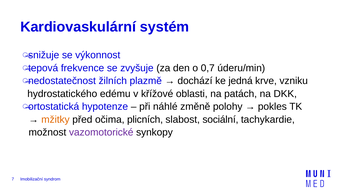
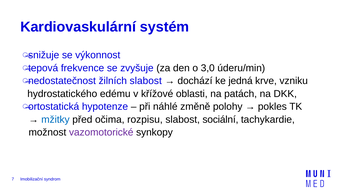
0,7: 0,7 -> 3,0 (208, 68)
žilních plazmě: plazmě -> slabost (146, 81)
mžitky colour: orange -> blue (55, 119)
plicních: plicních -> rozpisu (145, 119)
